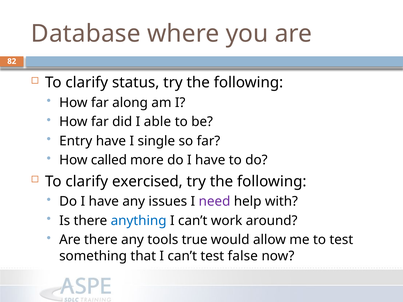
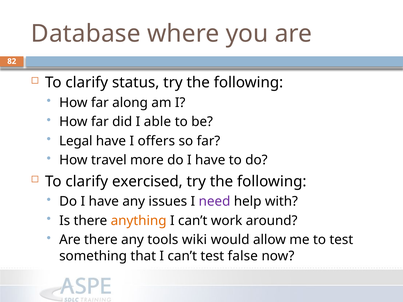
Entry: Entry -> Legal (76, 141)
single: single -> offers (156, 141)
called: called -> travel (109, 160)
anything colour: blue -> orange (139, 221)
true: true -> wiki (194, 240)
